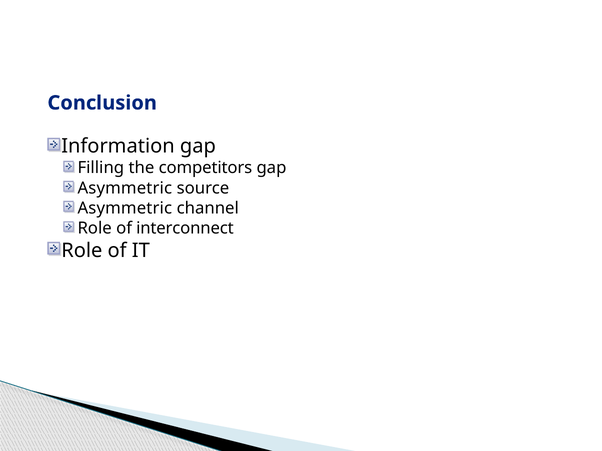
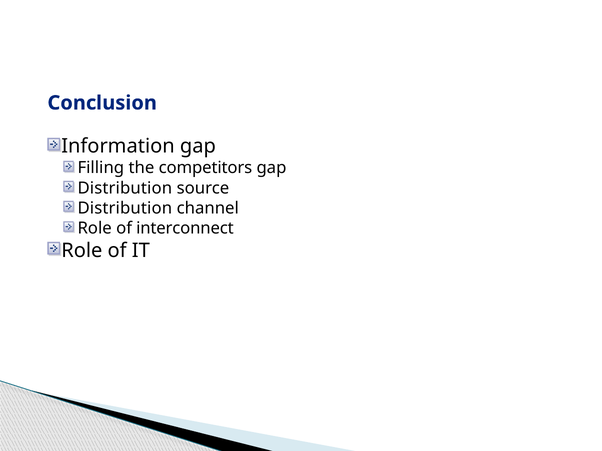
Asymmetric: Asymmetric -> Distribution (125, 188)
Asymmetric: Asymmetric -> Distribution (125, 208)
